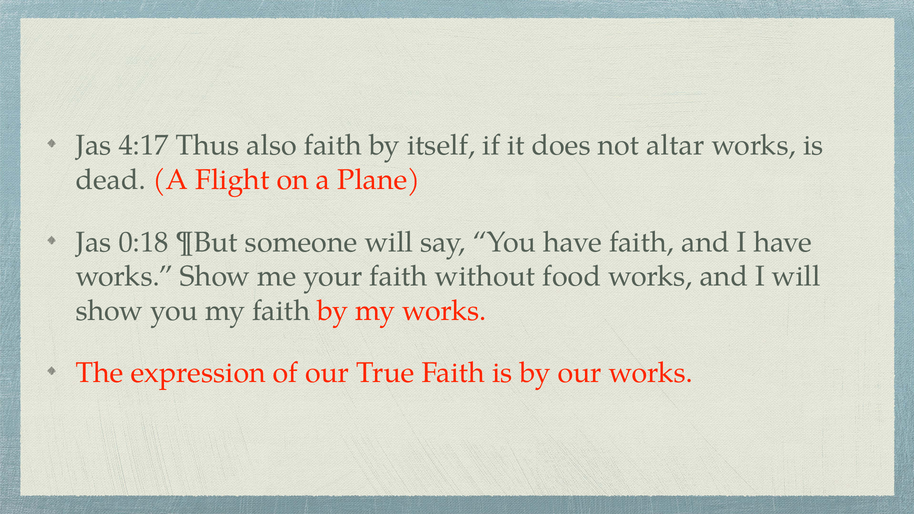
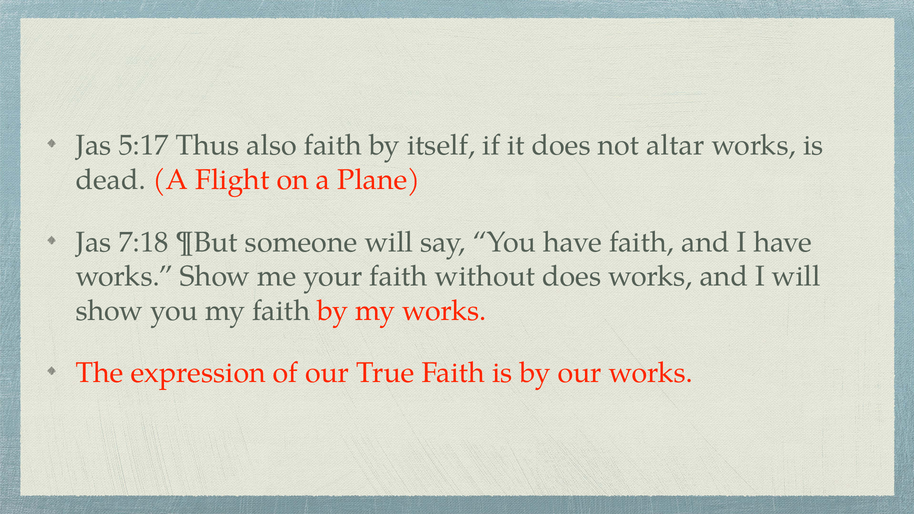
4:17: 4:17 -> 5:17 (144, 146)
0:18: 0:18 -> 7:18 (144, 242)
without food: food -> does (572, 276)
